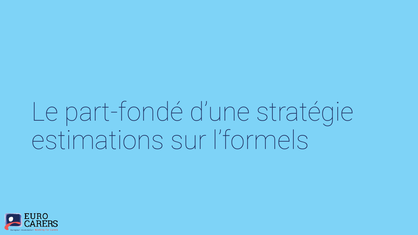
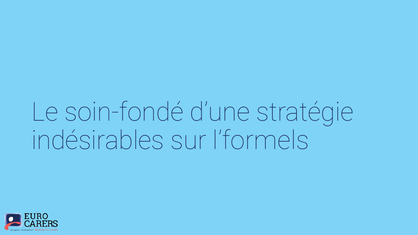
part-fondé: part-fondé -> soin-fondé (124, 112)
estimations: estimations -> indésirables (98, 141)
